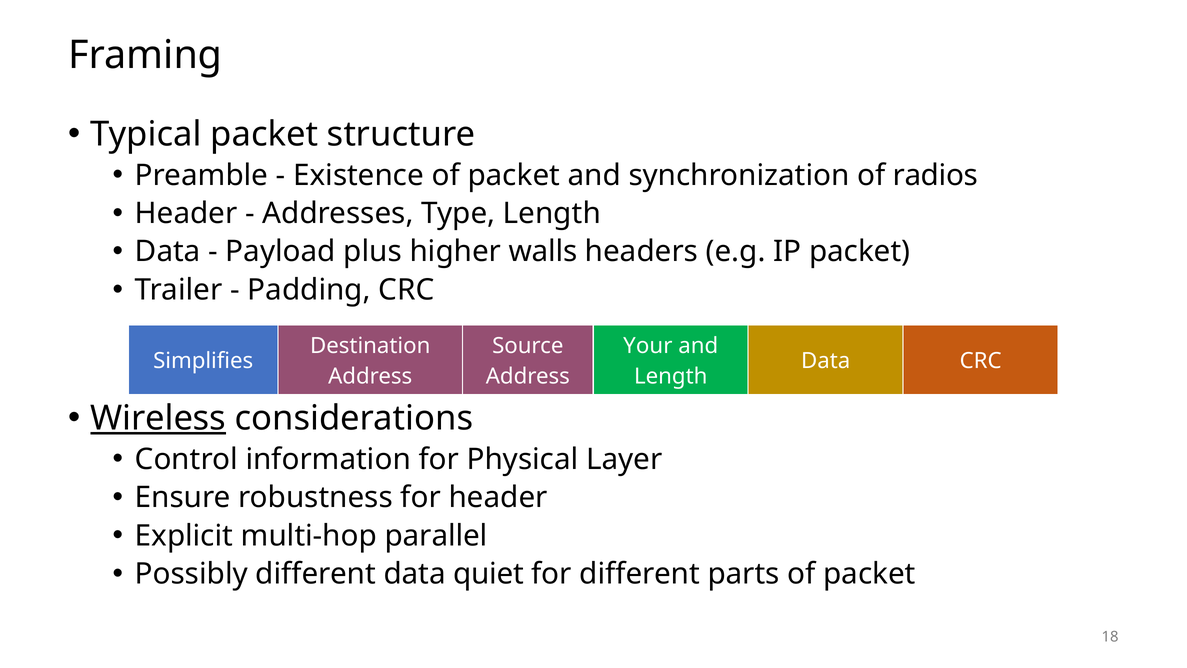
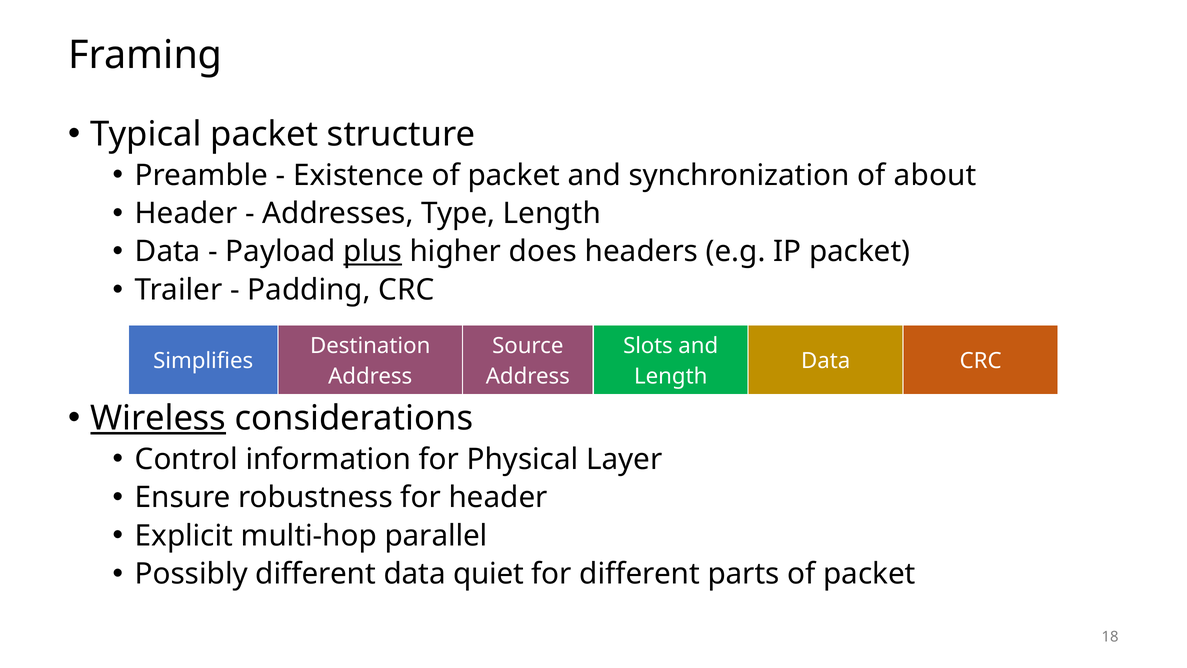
radios: radios -> about (935, 175)
plus underline: none -> present (373, 252)
walls: walls -> does (543, 252)
Your: Your -> Slots (648, 346)
